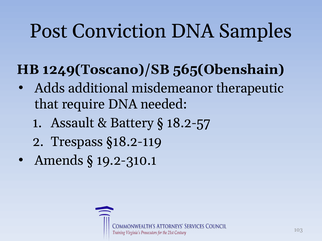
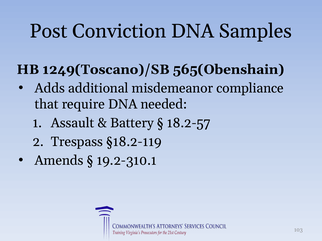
therapeutic: therapeutic -> compliance (250, 88)
